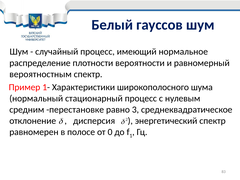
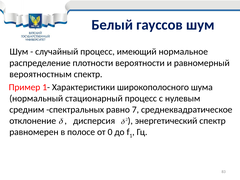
перестановке: перестановке -> спектральных (75, 110)
3: 3 -> 7 (135, 110)
